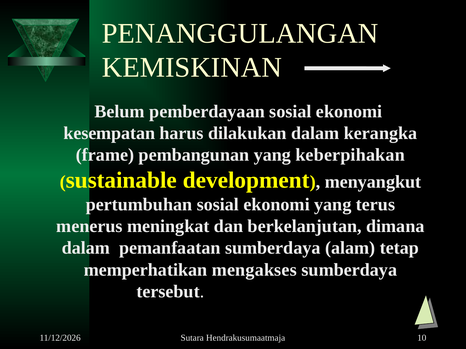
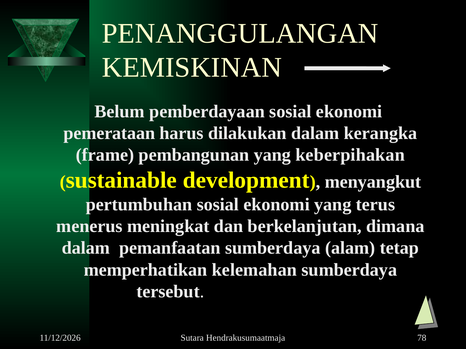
kesempatan: kesempatan -> pemerataan (109, 133)
mengakses: mengakses -> kelemahan (254, 270)
10: 10 -> 78 (422, 338)
